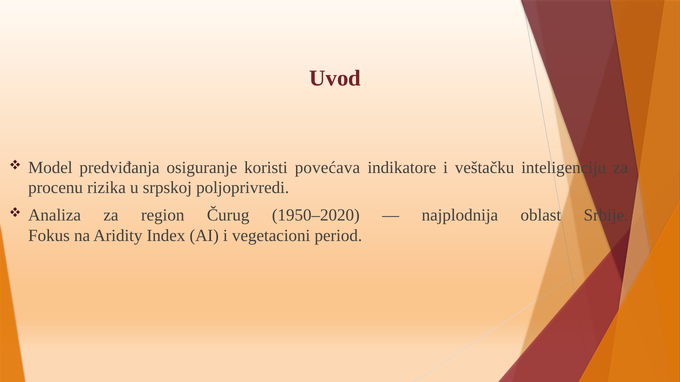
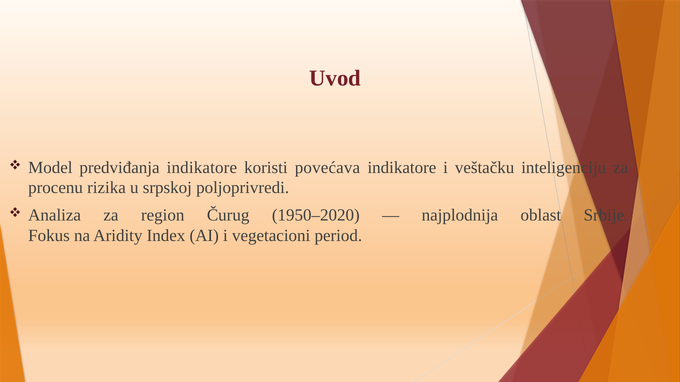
predviđanja osiguranje: osiguranje -> indikatore (202, 168)
